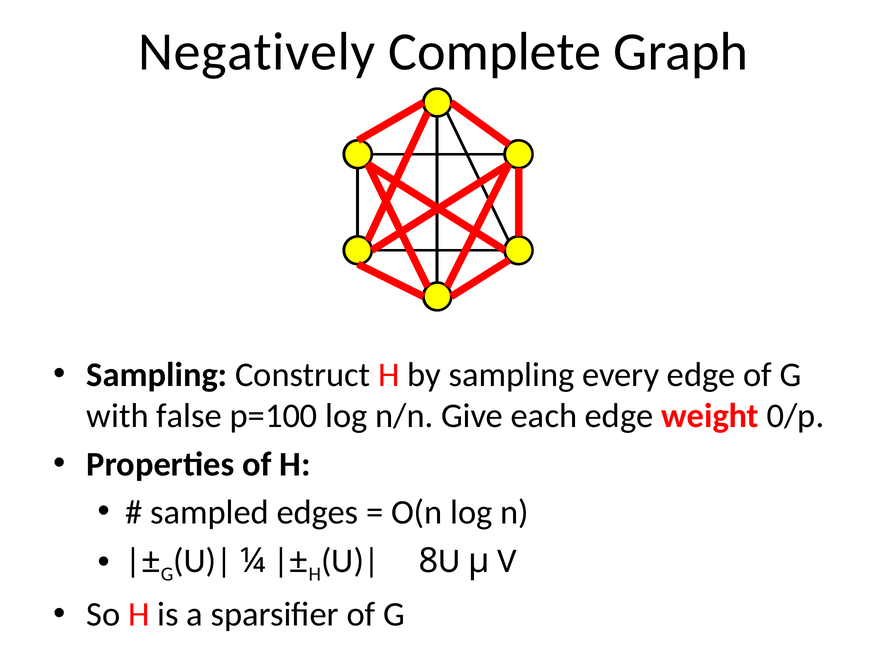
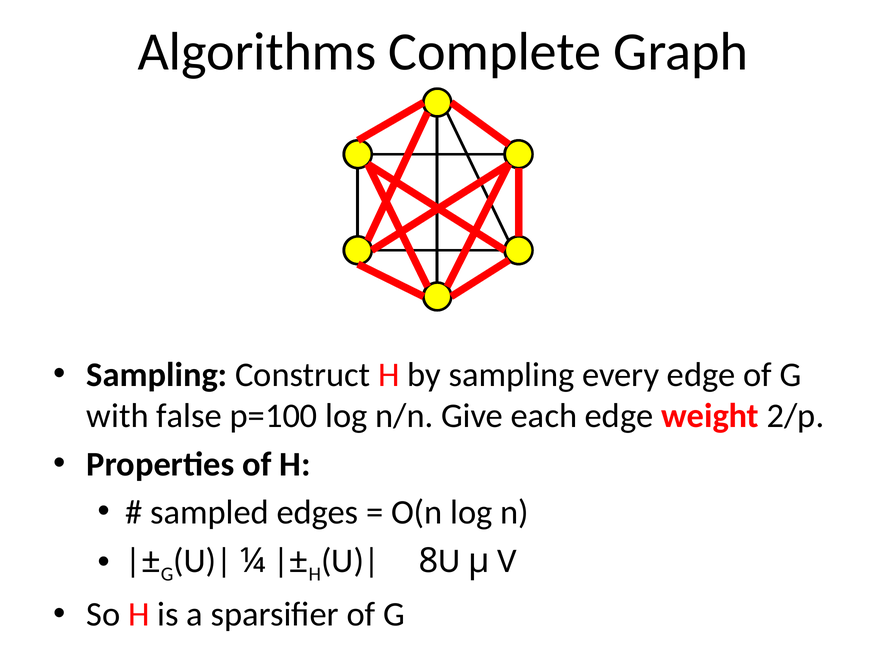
Negatively: Negatively -> Algorithms (257, 52)
0/p: 0/p -> 2/p (795, 416)
